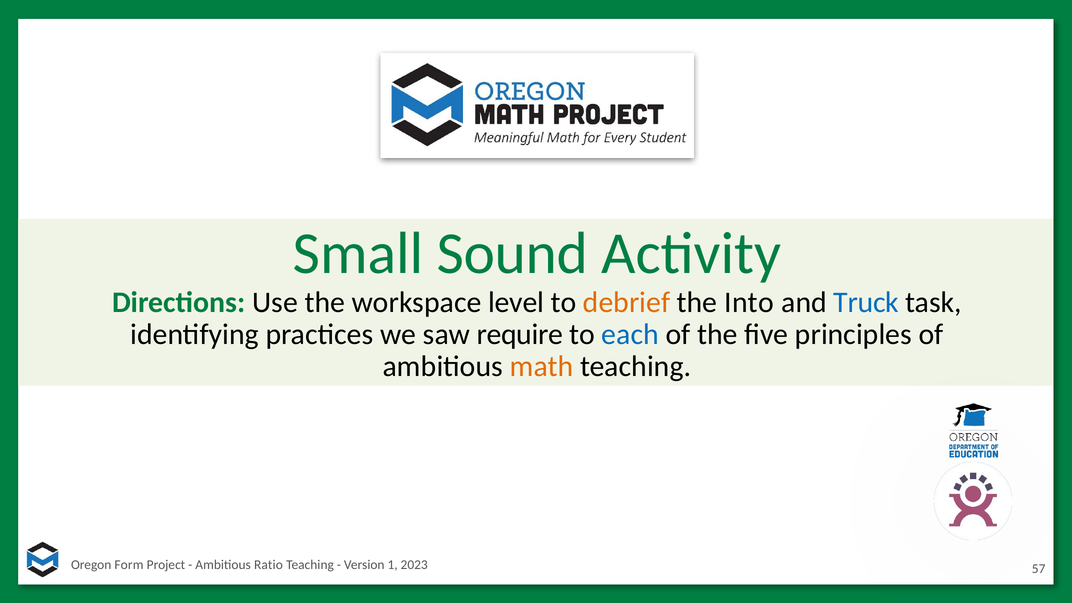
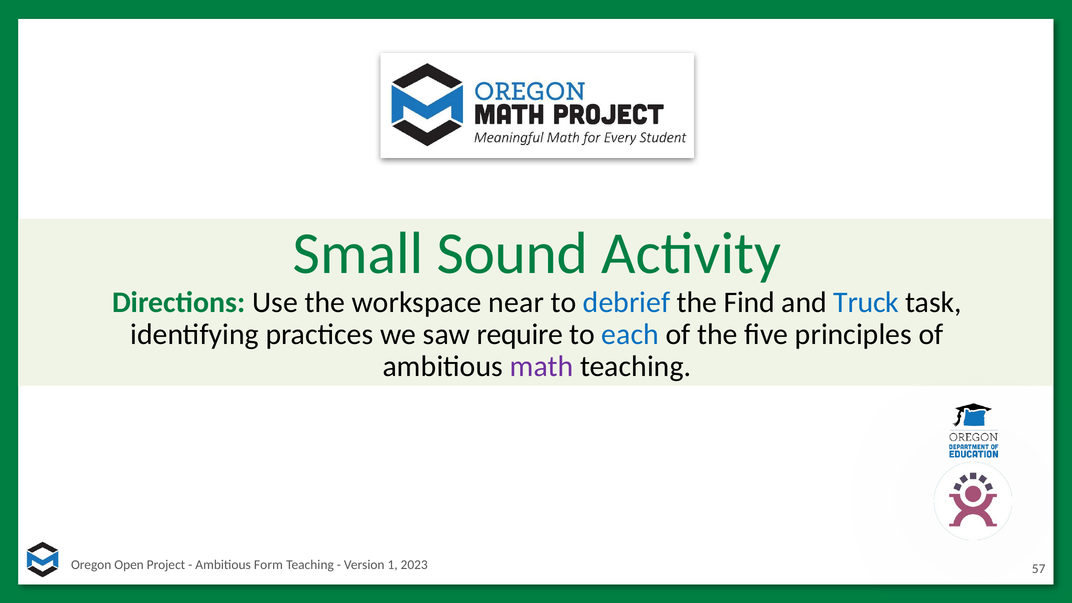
level: level -> near (516, 302)
debrief colour: orange -> blue (627, 302)
Into: Into -> Find (749, 302)
math colour: orange -> purple (542, 367)
Form: Form -> Open (129, 565)
Ratio: Ratio -> Form (268, 565)
